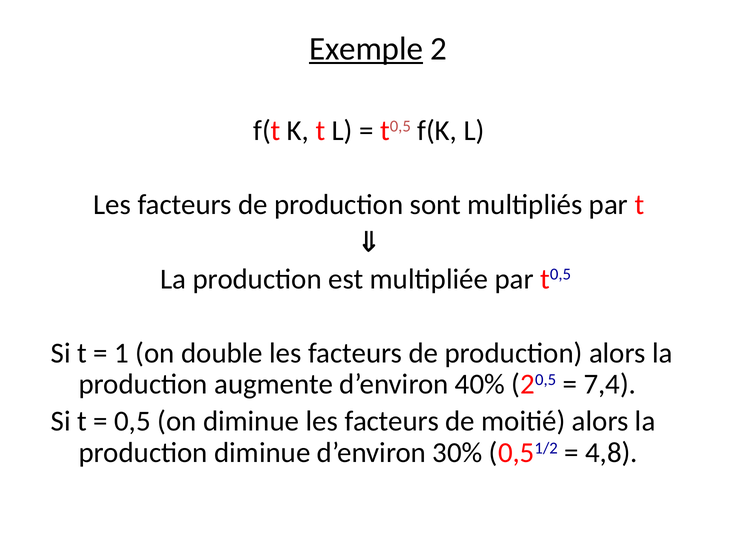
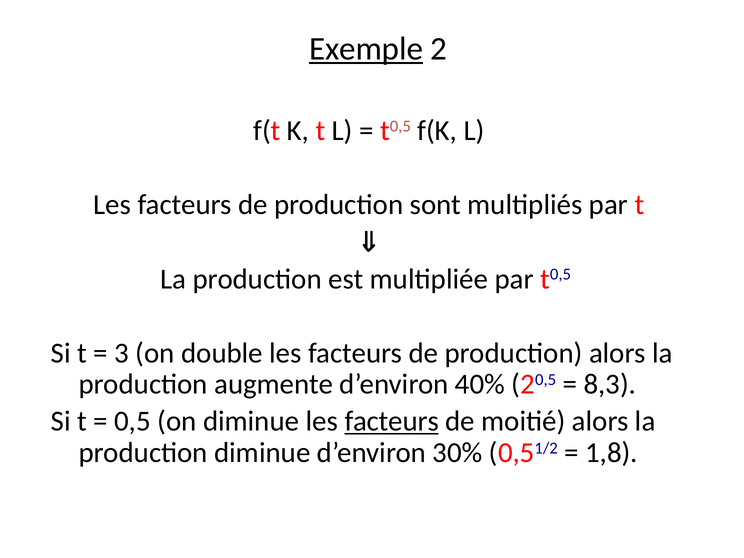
1: 1 -> 3 (122, 353)
7,4: 7,4 -> 8,3 (610, 384)
facteurs underline: none -> present (392, 421)
4,8: 4,8 -> 1,8 (611, 453)
